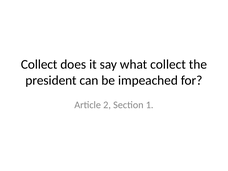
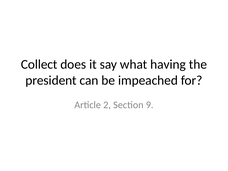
what collect: collect -> having (168, 64)
1: 1 -> 9 (150, 105)
